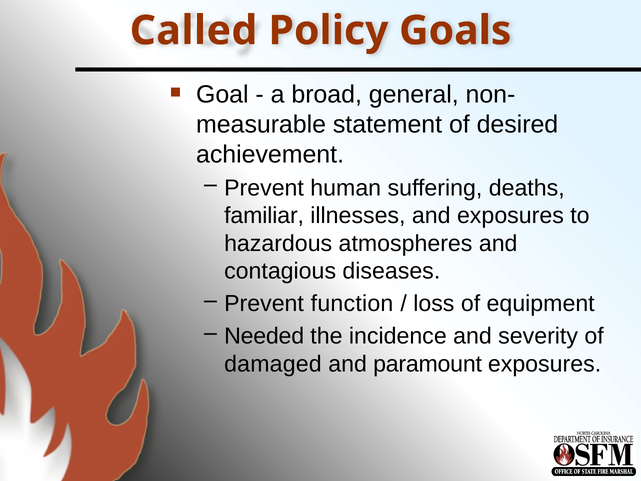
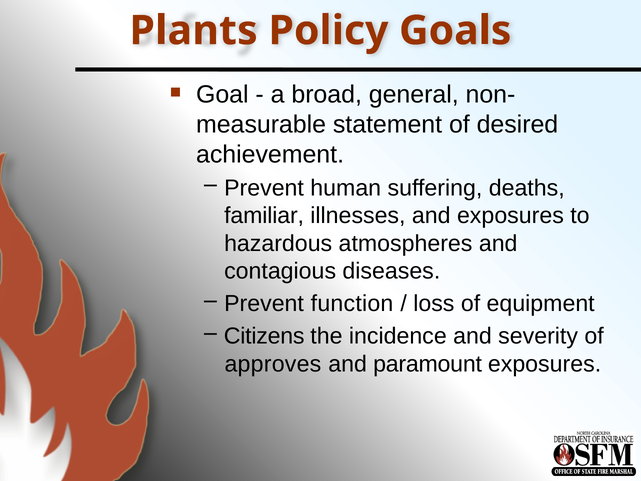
Called: Called -> Plants (194, 31)
Needed: Needed -> Citizens (264, 336)
damaged: damaged -> approves (273, 364)
